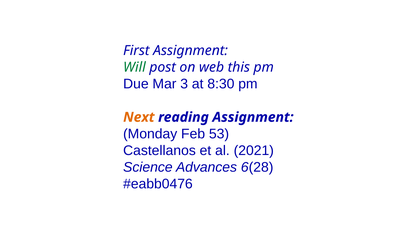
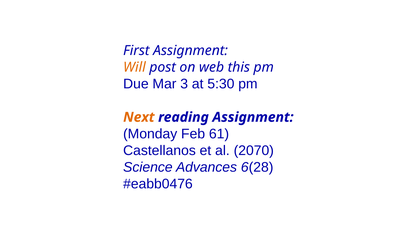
Will colour: green -> orange (134, 67)
8:30: 8:30 -> 5:30 (221, 84)
53: 53 -> 61 (219, 134)
2021: 2021 -> 2070 (254, 151)
